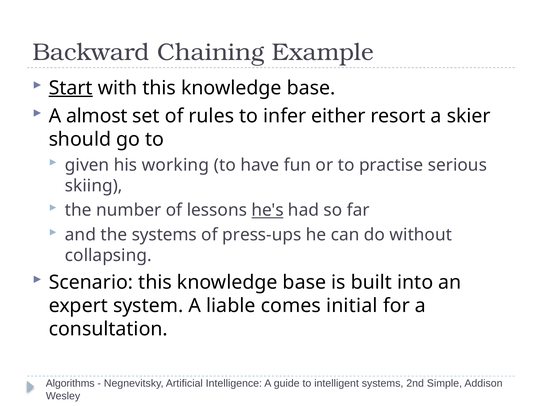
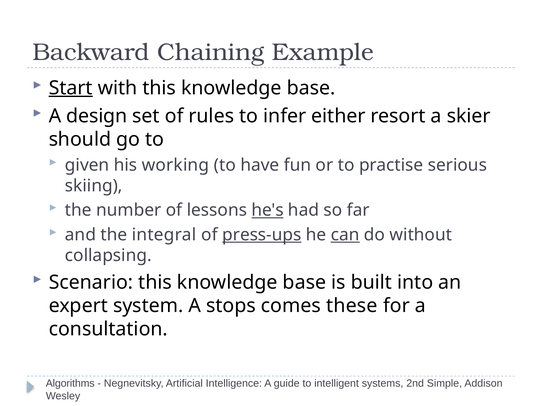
almost: almost -> design (97, 116)
the systems: systems -> integral (164, 235)
press-ups underline: none -> present (262, 235)
can underline: none -> present (345, 235)
liable: liable -> stops (231, 306)
initial: initial -> these (352, 306)
